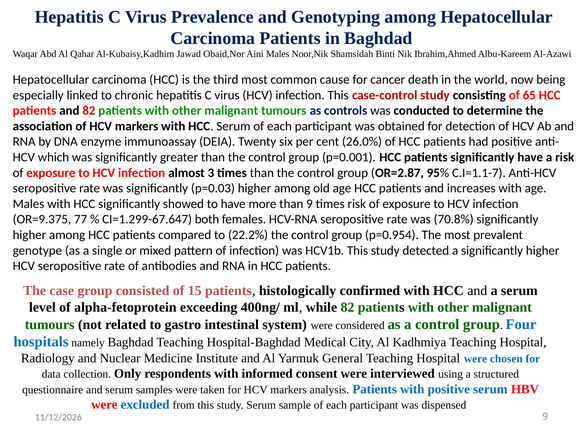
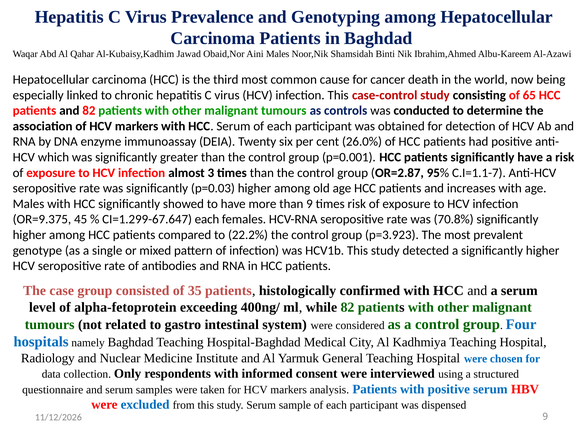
77: 77 -> 45 (81, 219)
CI=1.299-67.647 both: both -> each (207, 219)
p=0.954: p=0.954 -> p=3.923 (392, 235)
15: 15 -> 35 (195, 291)
